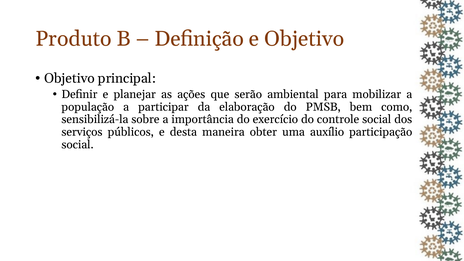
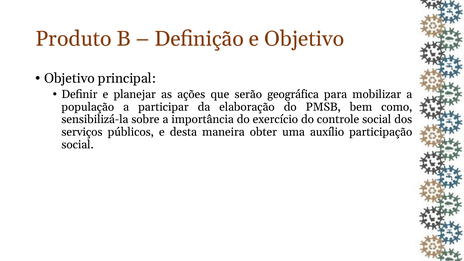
ambiental: ambiental -> geográfica (293, 94)
